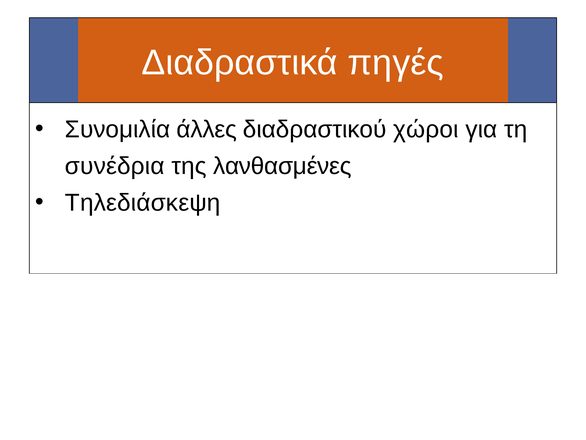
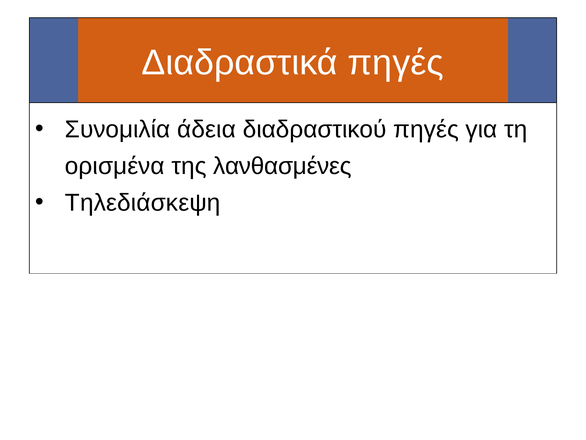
άλλες: άλλες -> άδεια (206, 129)
διαδραστικού χώροι: χώροι -> πηγές (426, 129)
συνέδρια: συνέδρια -> ορισμένα (115, 166)
